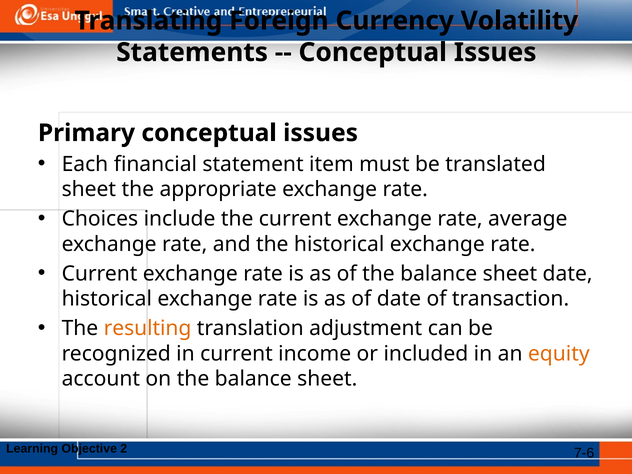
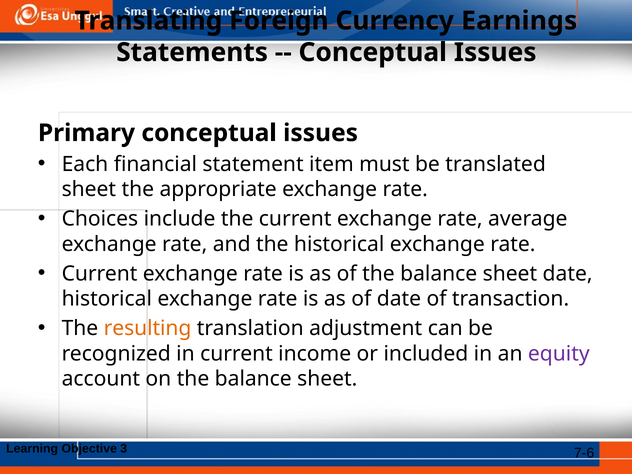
Volatility: Volatility -> Earnings (519, 21)
equity colour: orange -> purple (559, 354)
2: 2 -> 3 (124, 448)
